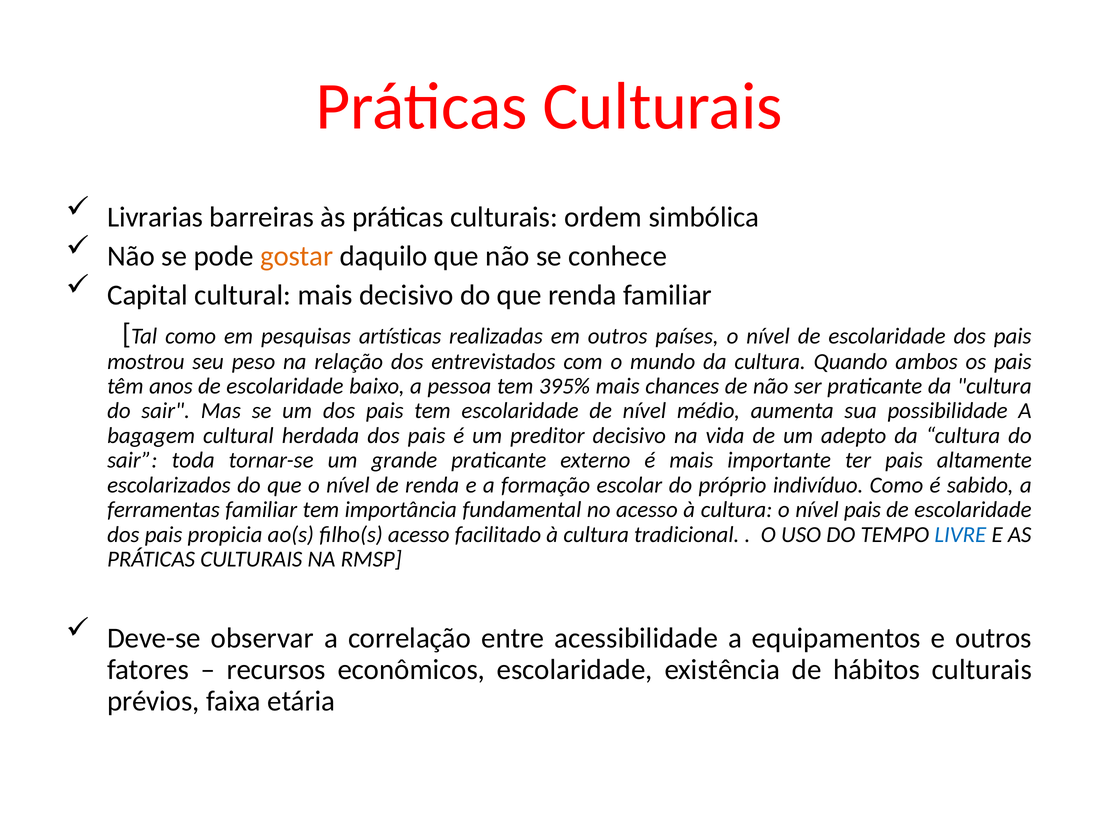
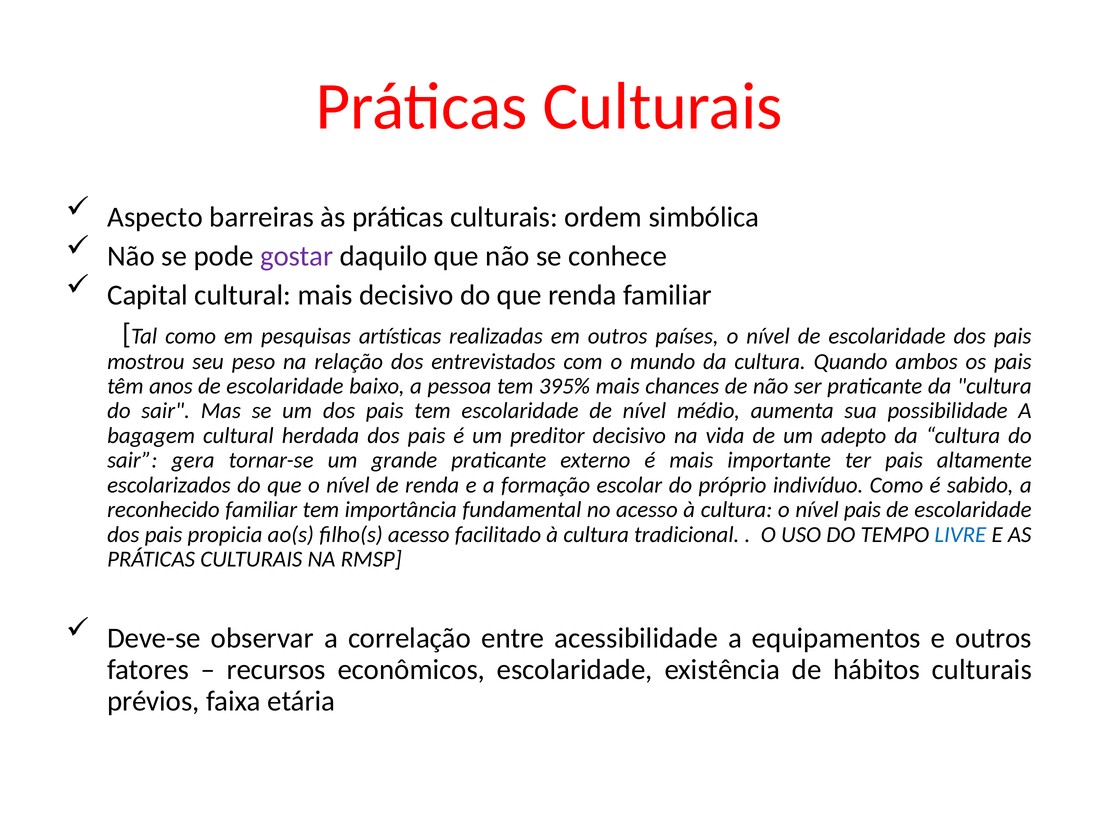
Livrarias: Livrarias -> Aspecto (155, 217)
gostar colour: orange -> purple (297, 256)
toda: toda -> gera (193, 461)
ferramentas: ferramentas -> reconhecido (163, 510)
